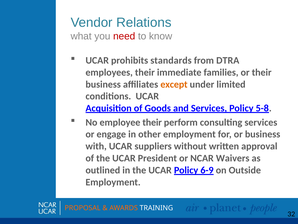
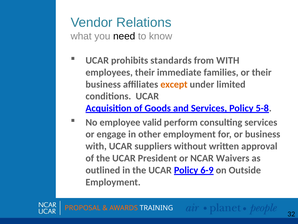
need colour: red -> black (124, 36)
from DTRA: DTRA -> WITH (228, 60)
employee their: their -> valid (152, 122)
